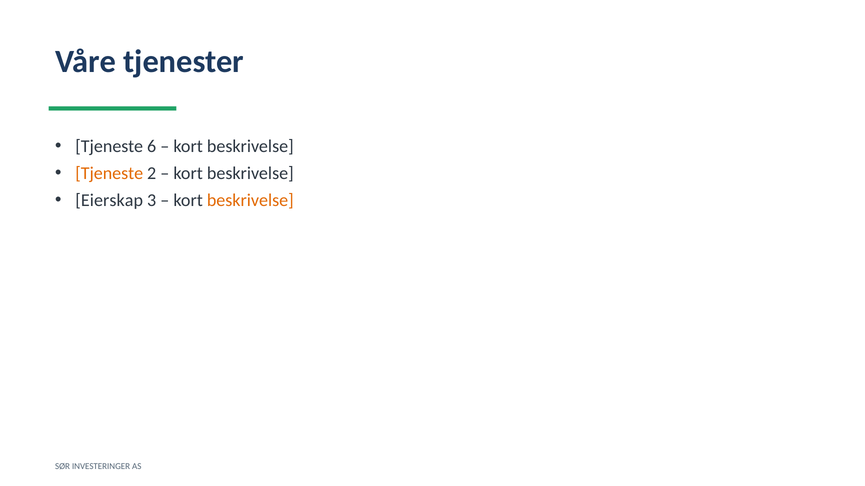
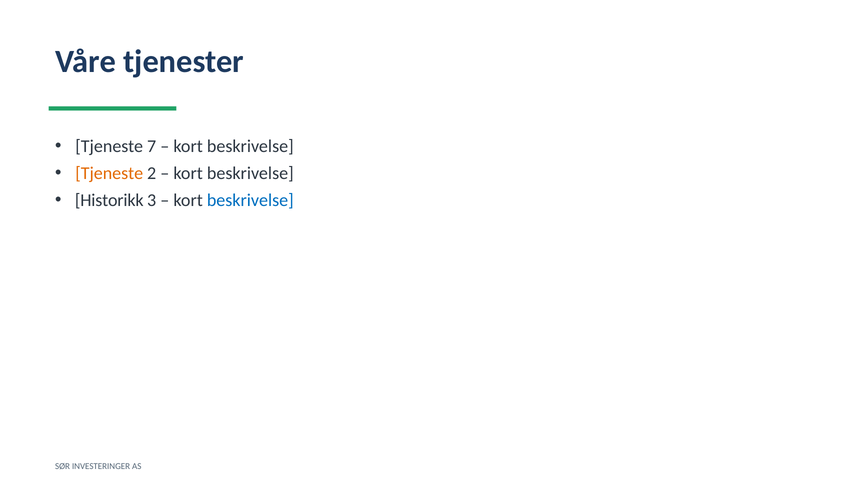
6: 6 -> 7 (152, 147)
Eierskap: Eierskap -> Historikk (109, 201)
beskrivelse colour: orange -> blue (250, 201)
